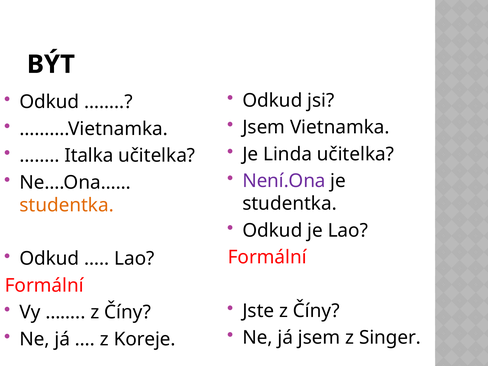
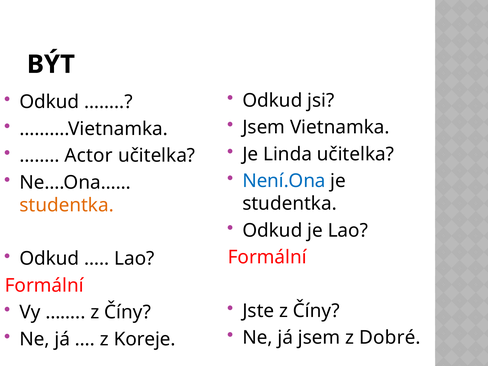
Italka: Italka -> Actor (89, 156)
Není.Ona colour: purple -> blue (284, 181)
Singer: Singer -> Dobré (390, 338)
